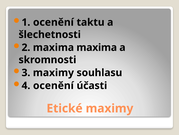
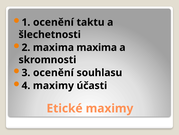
3 maximy: maximy -> ocenění (53, 72)
4 ocenění: ocenění -> maximy (53, 85)
